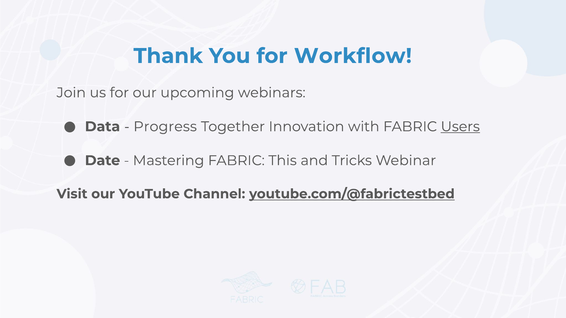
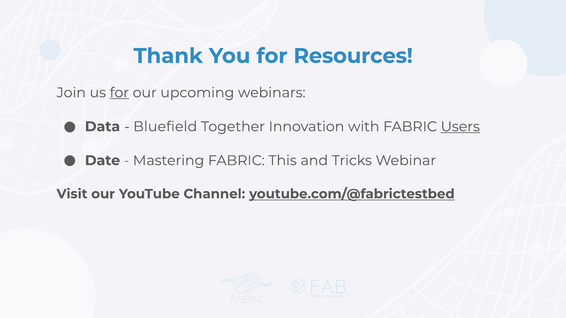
Workflow: Workflow -> Resources (353, 56)
for underline: none -> present (119, 93)
Progress: Progress -> Bluefield (165, 127)
